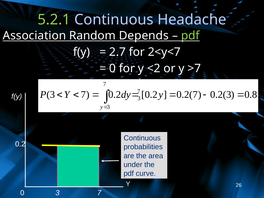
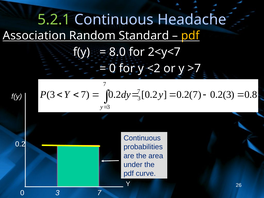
Depends: Depends -> Standard (144, 36)
pdf colour: light green -> yellow (190, 36)
2.7: 2.7 -> 8.0 (117, 52)
